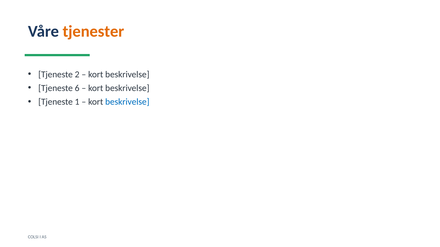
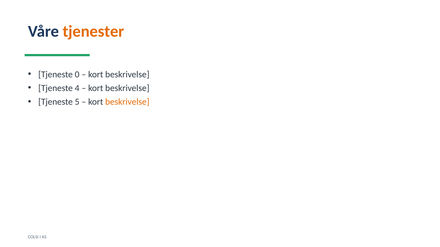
2: 2 -> 0 (77, 75)
6: 6 -> 4 (77, 88)
1: 1 -> 5 (77, 102)
beskrivelse colour: blue -> orange (127, 102)
